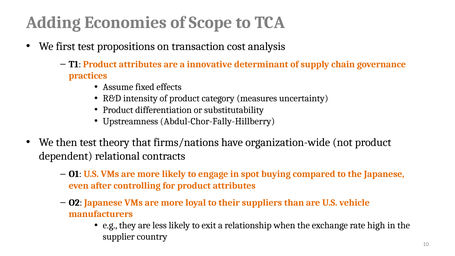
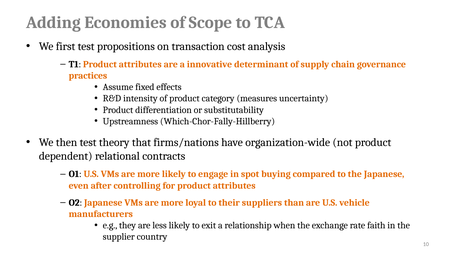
Abdul-Chor-Fally-Hillberry: Abdul-Chor-Fally-Hillberry -> Which-Chor-Fally-Hillberry (218, 121)
high: high -> faith (376, 225)
